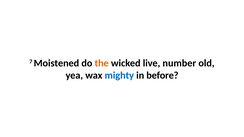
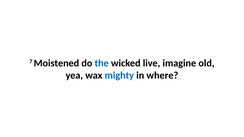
the colour: orange -> blue (102, 63)
number: number -> imagine (179, 63)
before: before -> where (162, 75)
